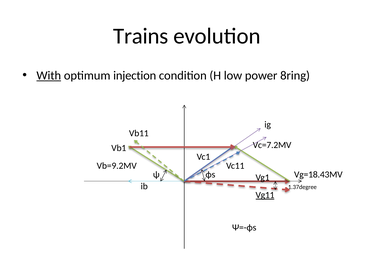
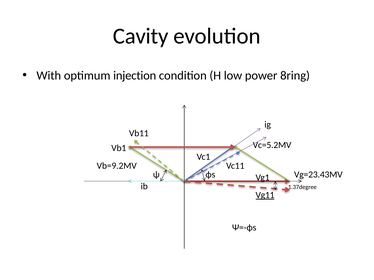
Trains: Trains -> Cavity (141, 36)
With underline: present -> none (49, 76)
Vc=7.2MV: Vc=7.2MV -> Vc=5.2MV (272, 145)
Vg=18.43MV: Vg=18.43MV -> Vg=23.43MV (318, 175)
